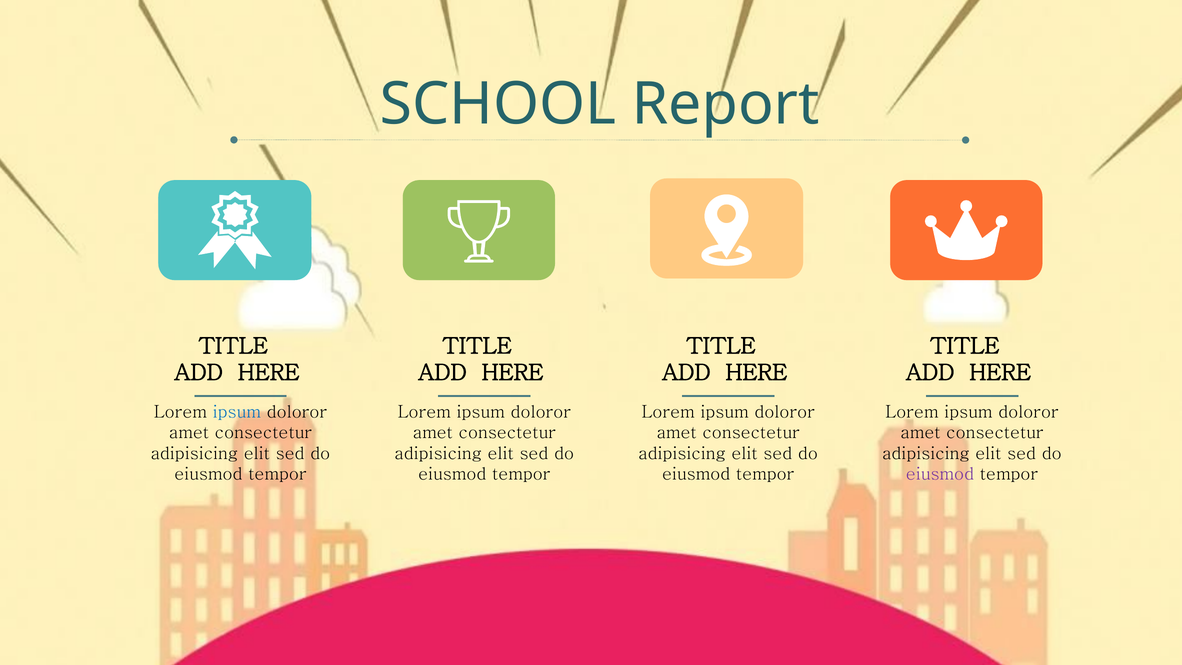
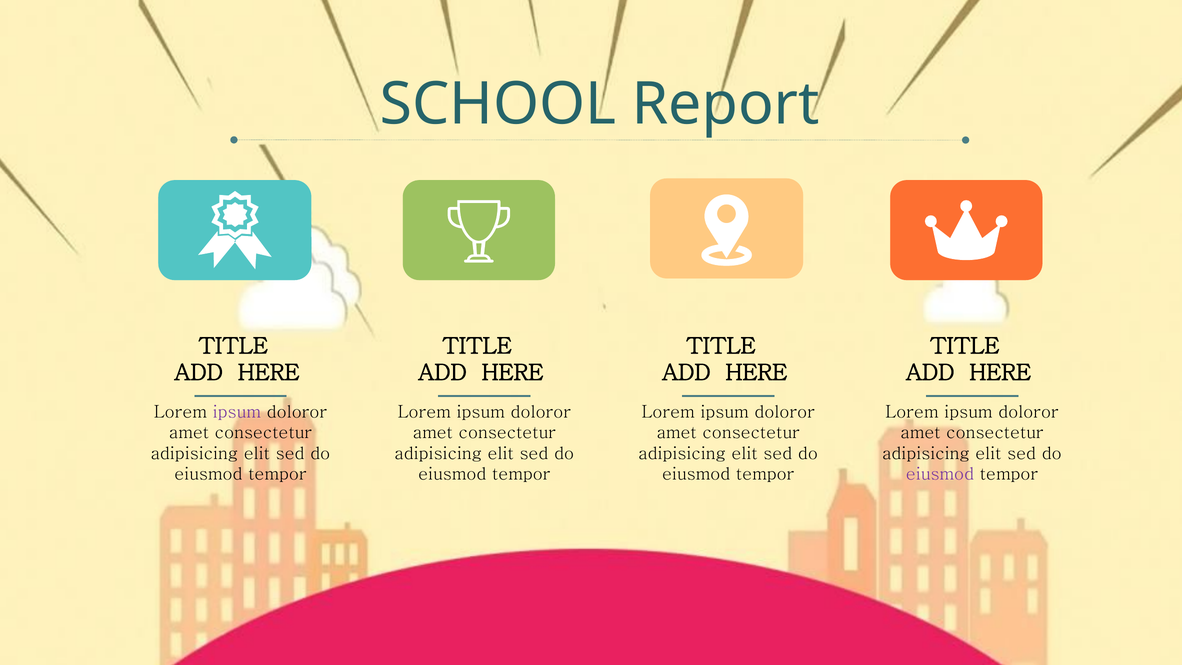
ipsum colour: blue -> purple (237, 412)
